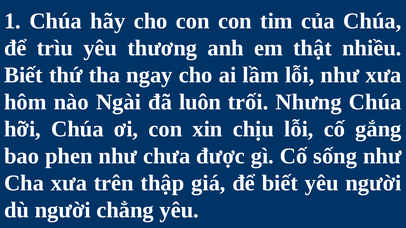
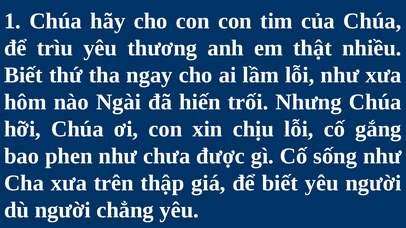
luôn: luôn -> hiến (200, 102)
